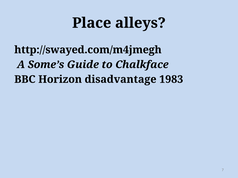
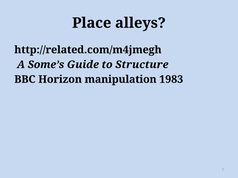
http://swayed.com/m4jmegh: http://swayed.com/m4jmegh -> http://related.com/m4jmegh (88, 50)
Chalkface: Chalkface -> Structure (142, 65)
disadvantage: disadvantage -> manipulation (121, 80)
